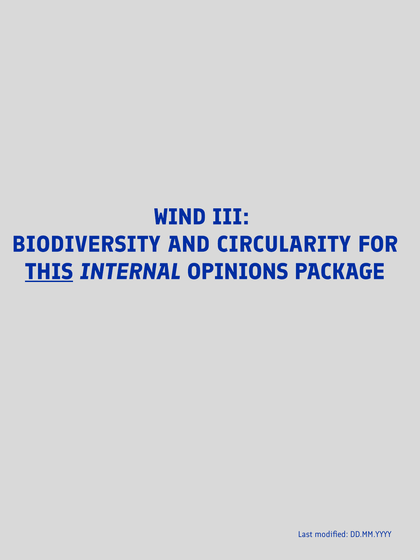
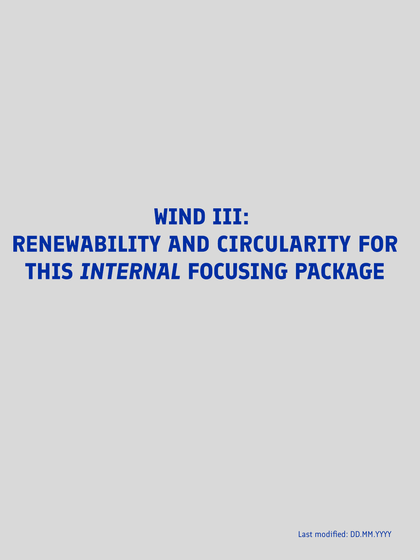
BIODIVERSITY: BIODIVERSITY -> RENEWABILITY (86, 244)
THIS underline: present -> none (49, 272)
OPINIONS: OPINIONS -> FOCUSING (238, 272)
